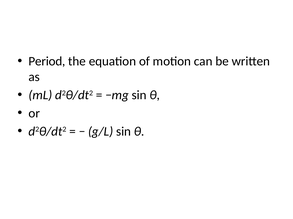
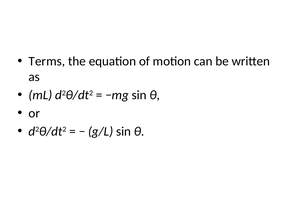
Period: Period -> Terms (47, 61)
